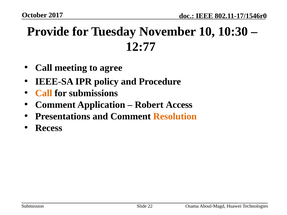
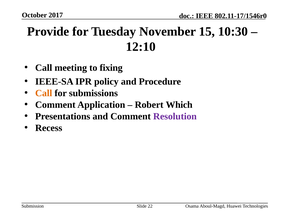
10: 10 -> 15 (207, 31)
12:77: 12:77 -> 12:10 (141, 47)
agree: agree -> fixing (111, 68)
Access: Access -> Which (179, 105)
Resolution colour: orange -> purple (175, 116)
